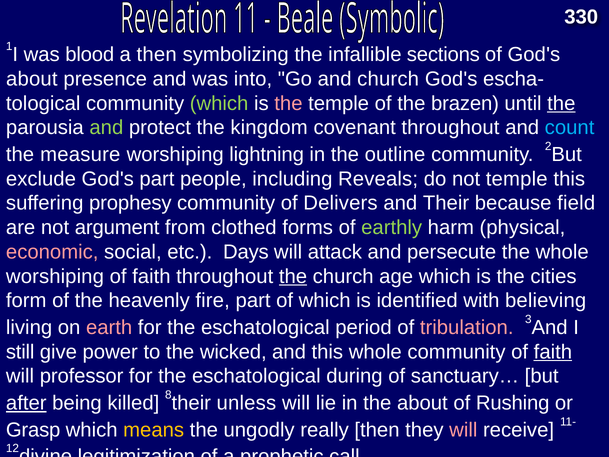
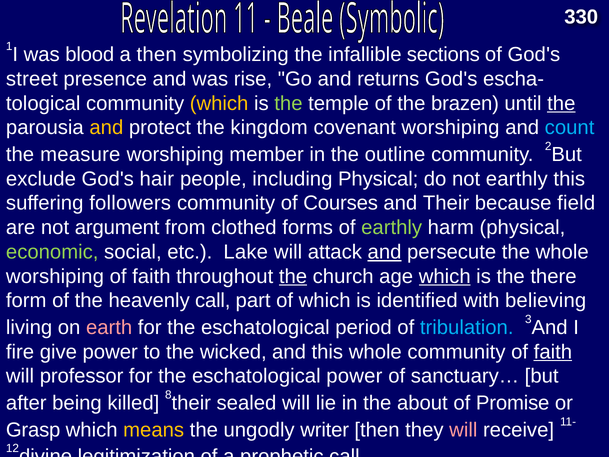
about: about -> street (32, 79)
into: into -> rise (253, 79)
and church: church -> returns (388, 79)
which colour: light green -> yellow (219, 103)
the colour: pink -> light green (288, 103)
and colour: light green -> yellow (106, 128)
covenant throughout: throughout -> worshiping (450, 128)
lightning: lightning -> member (267, 154)
God's part: part -> hair (157, 179)
including Reveals: Reveals -> Physical (378, 179)
not temple: temple -> earthly (517, 179)
prophesy: prophesy -> followers (130, 203)
Delivers: Delivers -> Courses (341, 203)
economic colour: pink -> light green (52, 252)
Days: Days -> Lake (246, 252)
and underline: none -> present (385, 252)
which underline: none -> present (445, 276)
cities: cities -> there (553, 276)
heavenly fire: fire -> call (213, 301)
tribulation colour: pink -> light blue (467, 327)
still: still -> fire (20, 352)
eschatological during: during -> power (354, 376)
after underline: present -> none (26, 403)
unless: unless -> sealed (246, 403)
Rushing: Rushing -> Promise (513, 403)
really: really -> writer (325, 430)
